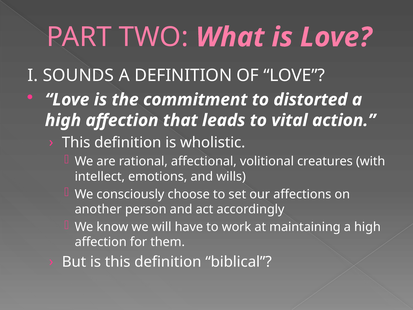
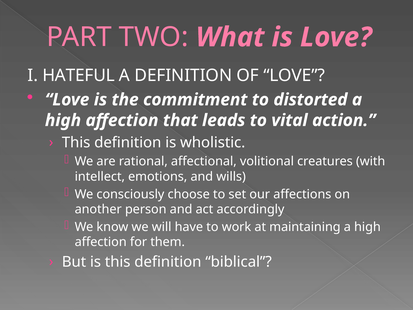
SOUNDS: SOUNDS -> HATEFUL (79, 76)
